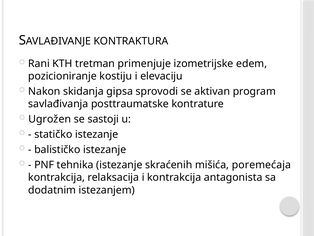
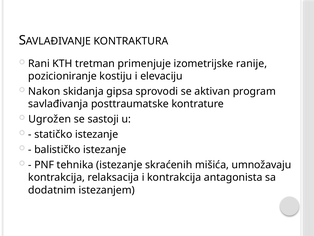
edem: edem -> ranije (252, 64)
poremećaja: poremećaja -> umnožavaju (261, 165)
